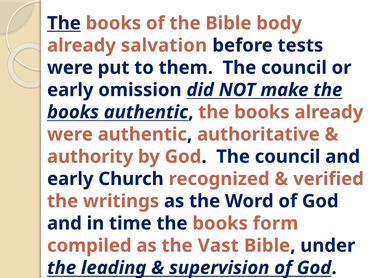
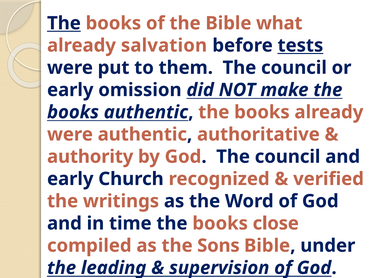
body: body -> what (279, 23)
tests underline: none -> present (300, 45)
form: form -> close (276, 223)
Vast: Vast -> Sons (218, 245)
